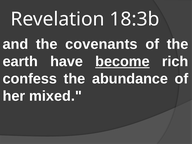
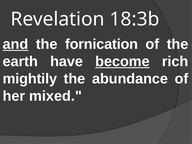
and underline: none -> present (15, 44)
covenants: covenants -> fornication (102, 44)
confess: confess -> mightily (30, 79)
